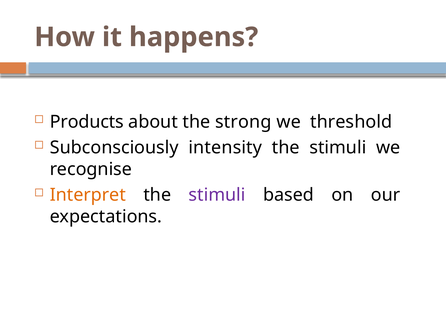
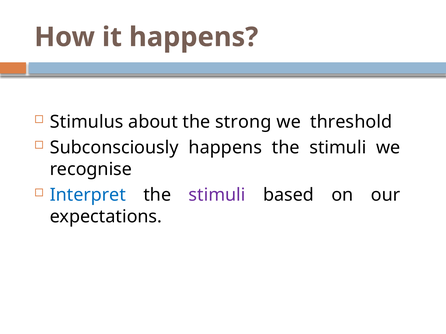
Products: Products -> Stimulus (87, 122)
Subconsciously intensity: intensity -> happens (225, 148)
Interpret colour: orange -> blue (88, 195)
